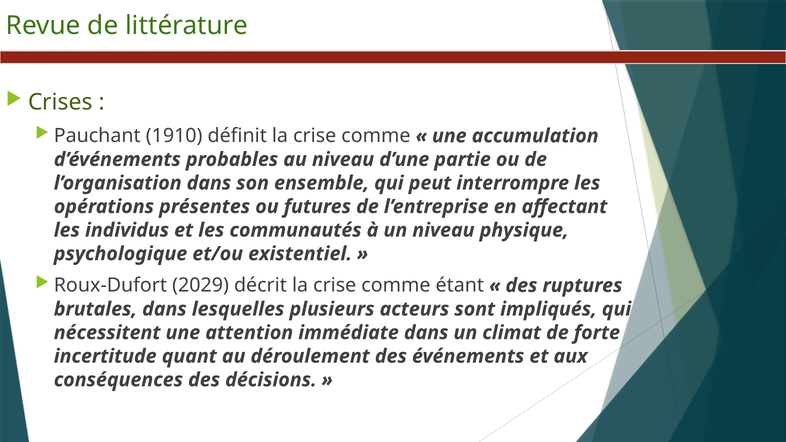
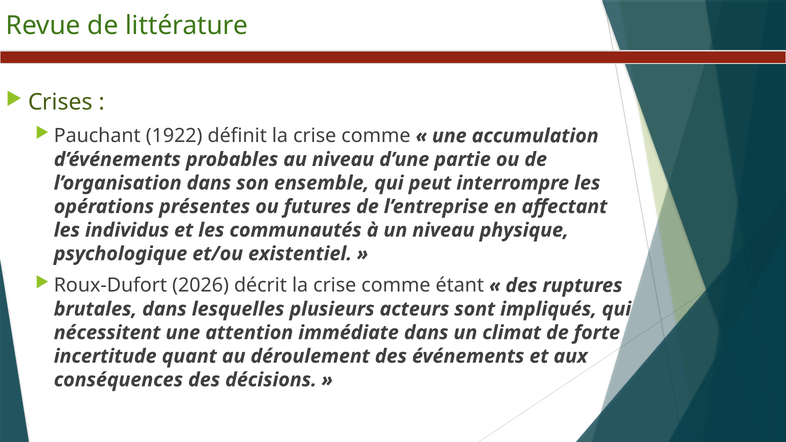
1910: 1910 -> 1922 (174, 136)
2029: 2029 -> 2026 (201, 286)
